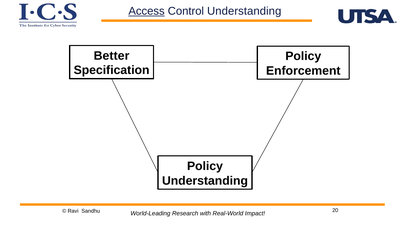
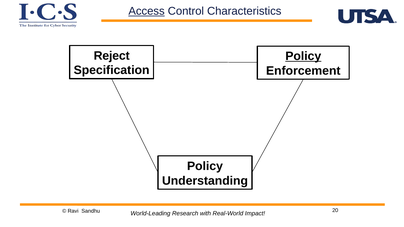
Control Understanding: Understanding -> Characteristics (244, 11)
Better: Better -> Reject (112, 56)
Policy underline: none -> present (303, 56)
